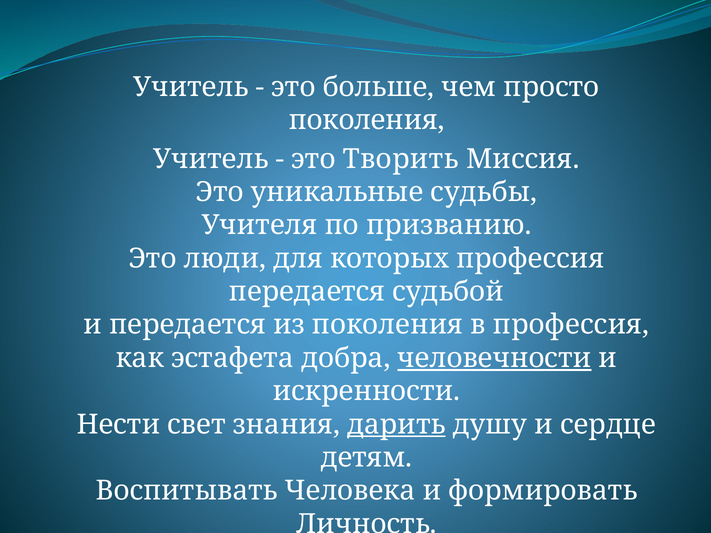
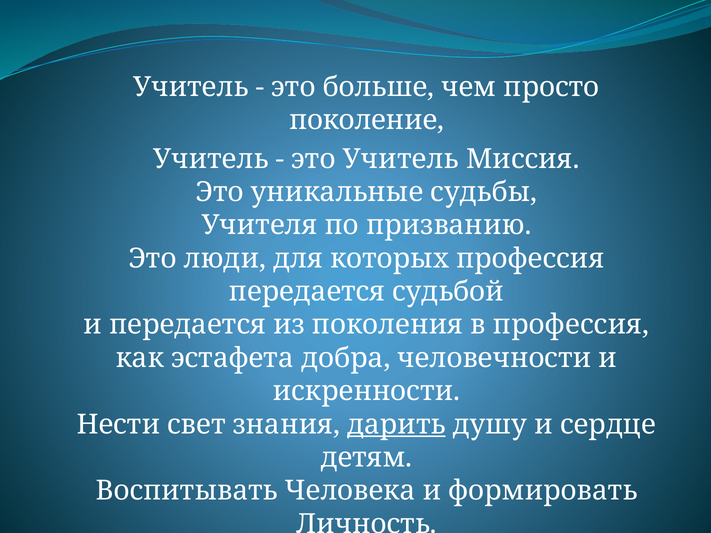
поколения: поколения -> поколение (367, 120)
это Творить: Творить -> Учитель (401, 159)
человечности underline: present -> none (494, 358)
